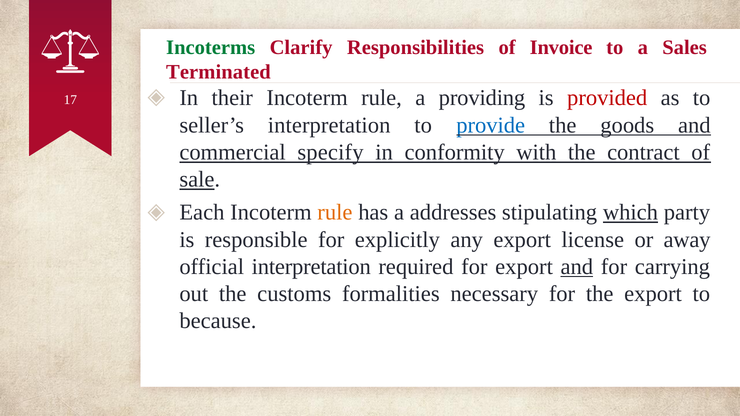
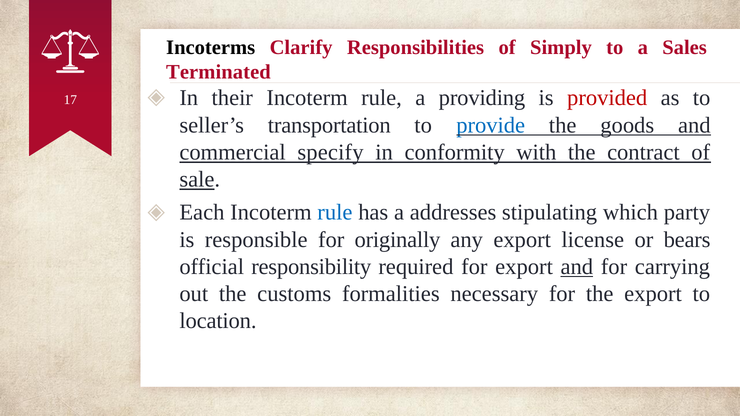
Incoterms colour: green -> black (211, 47)
Invoice: Invoice -> Simply (561, 47)
seller’s interpretation: interpretation -> transportation (329, 125)
rule colour: orange -> blue (335, 213)
which underline: present -> none (630, 213)
explicitly: explicitly -> originally (397, 240)
away: away -> bears (687, 240)
official interpretation: interpretation -> responsibility (311, 267)
because: because -> location (218, 321)
